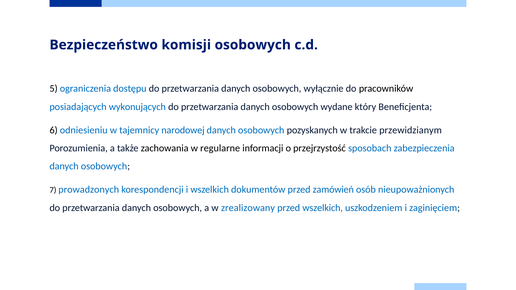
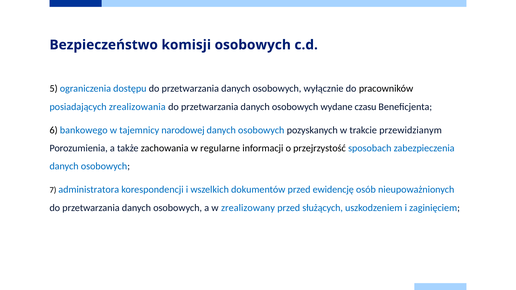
wykonujących: wykonujących -> zrealizowania (137, 107)
który: który -> czasu (366, 107)
odniesieniu: odniesieniu -> bankowego (84, 130)
prowadzonych: prowadzonych -> administratora (89, 190)
zamówień: zamówień -> ewidencję (333, 190)
przed wszelkich: wszelkich -> służących (323, 208)
